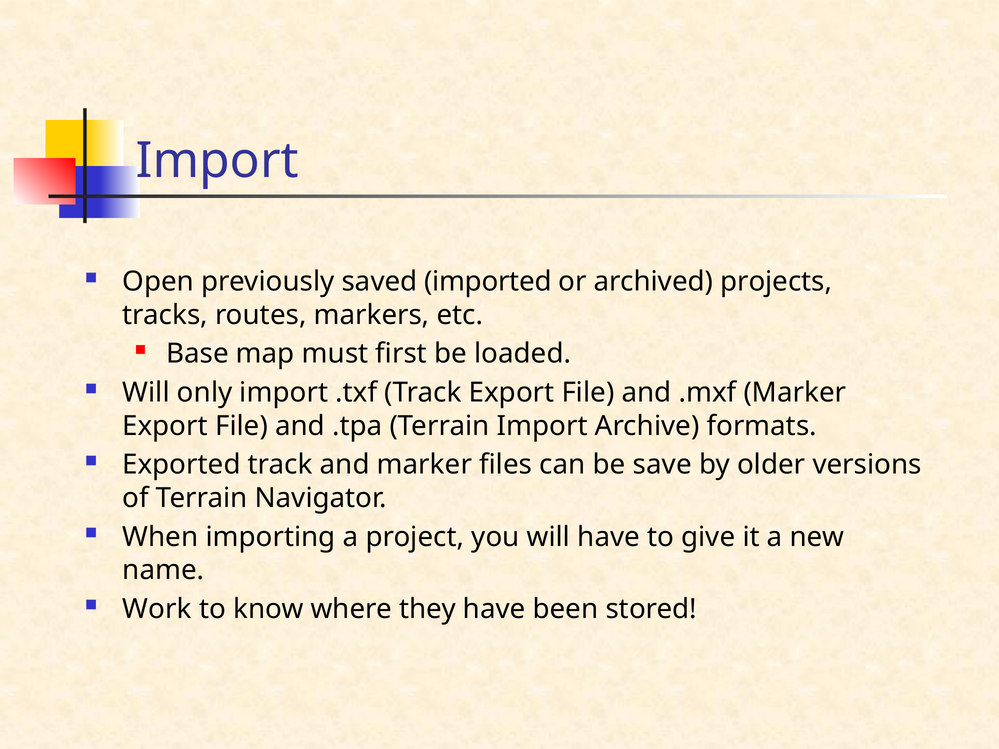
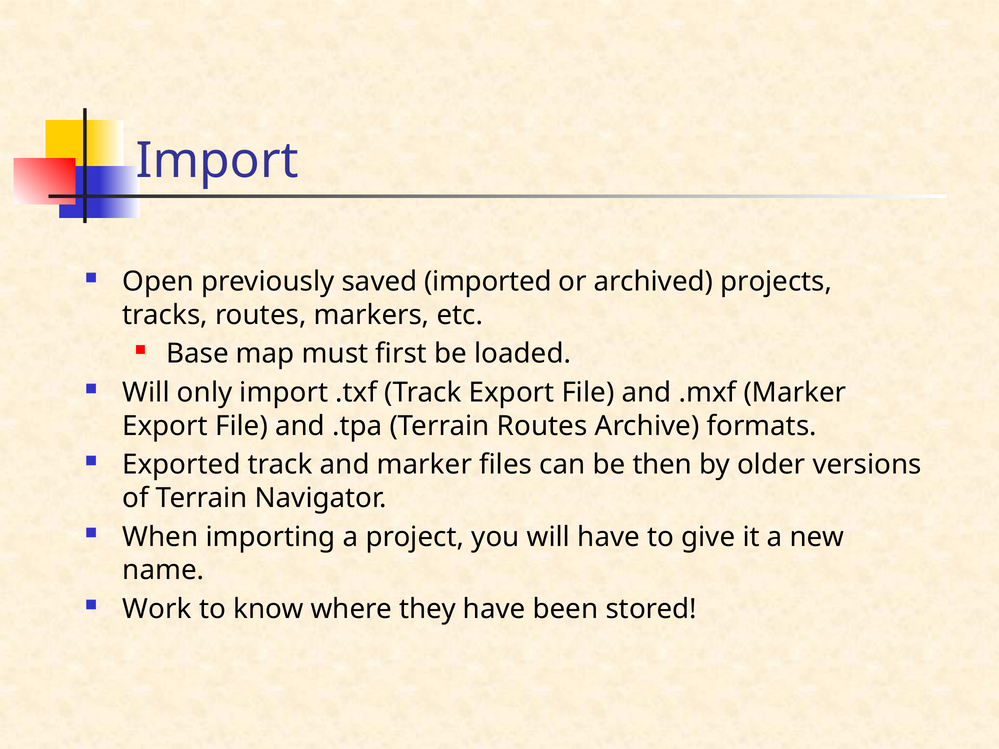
Terrain Import: Import -> Routes (542, 426)
save: save -> then (662, 465)
